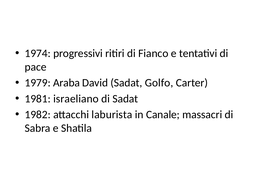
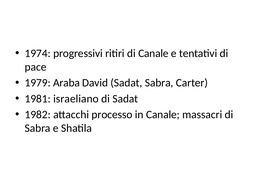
di Fianco: Fianco -> Canale (153, 53)
Sadat Golfo: Golfo -> Sabra (159, 83)
laburista: laburista -> processo (112, 114)
